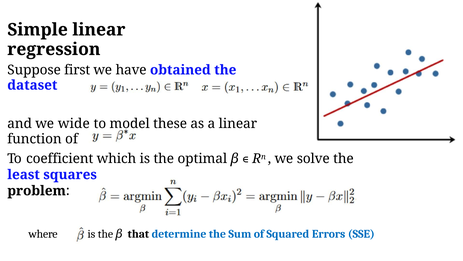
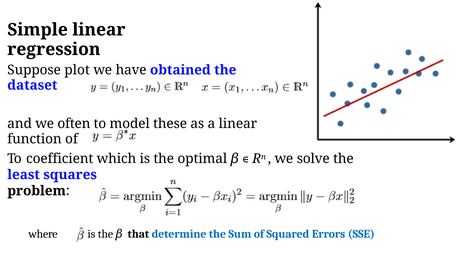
first: first -> plot (77, 70)
wide: wide -> often (74, 123)
